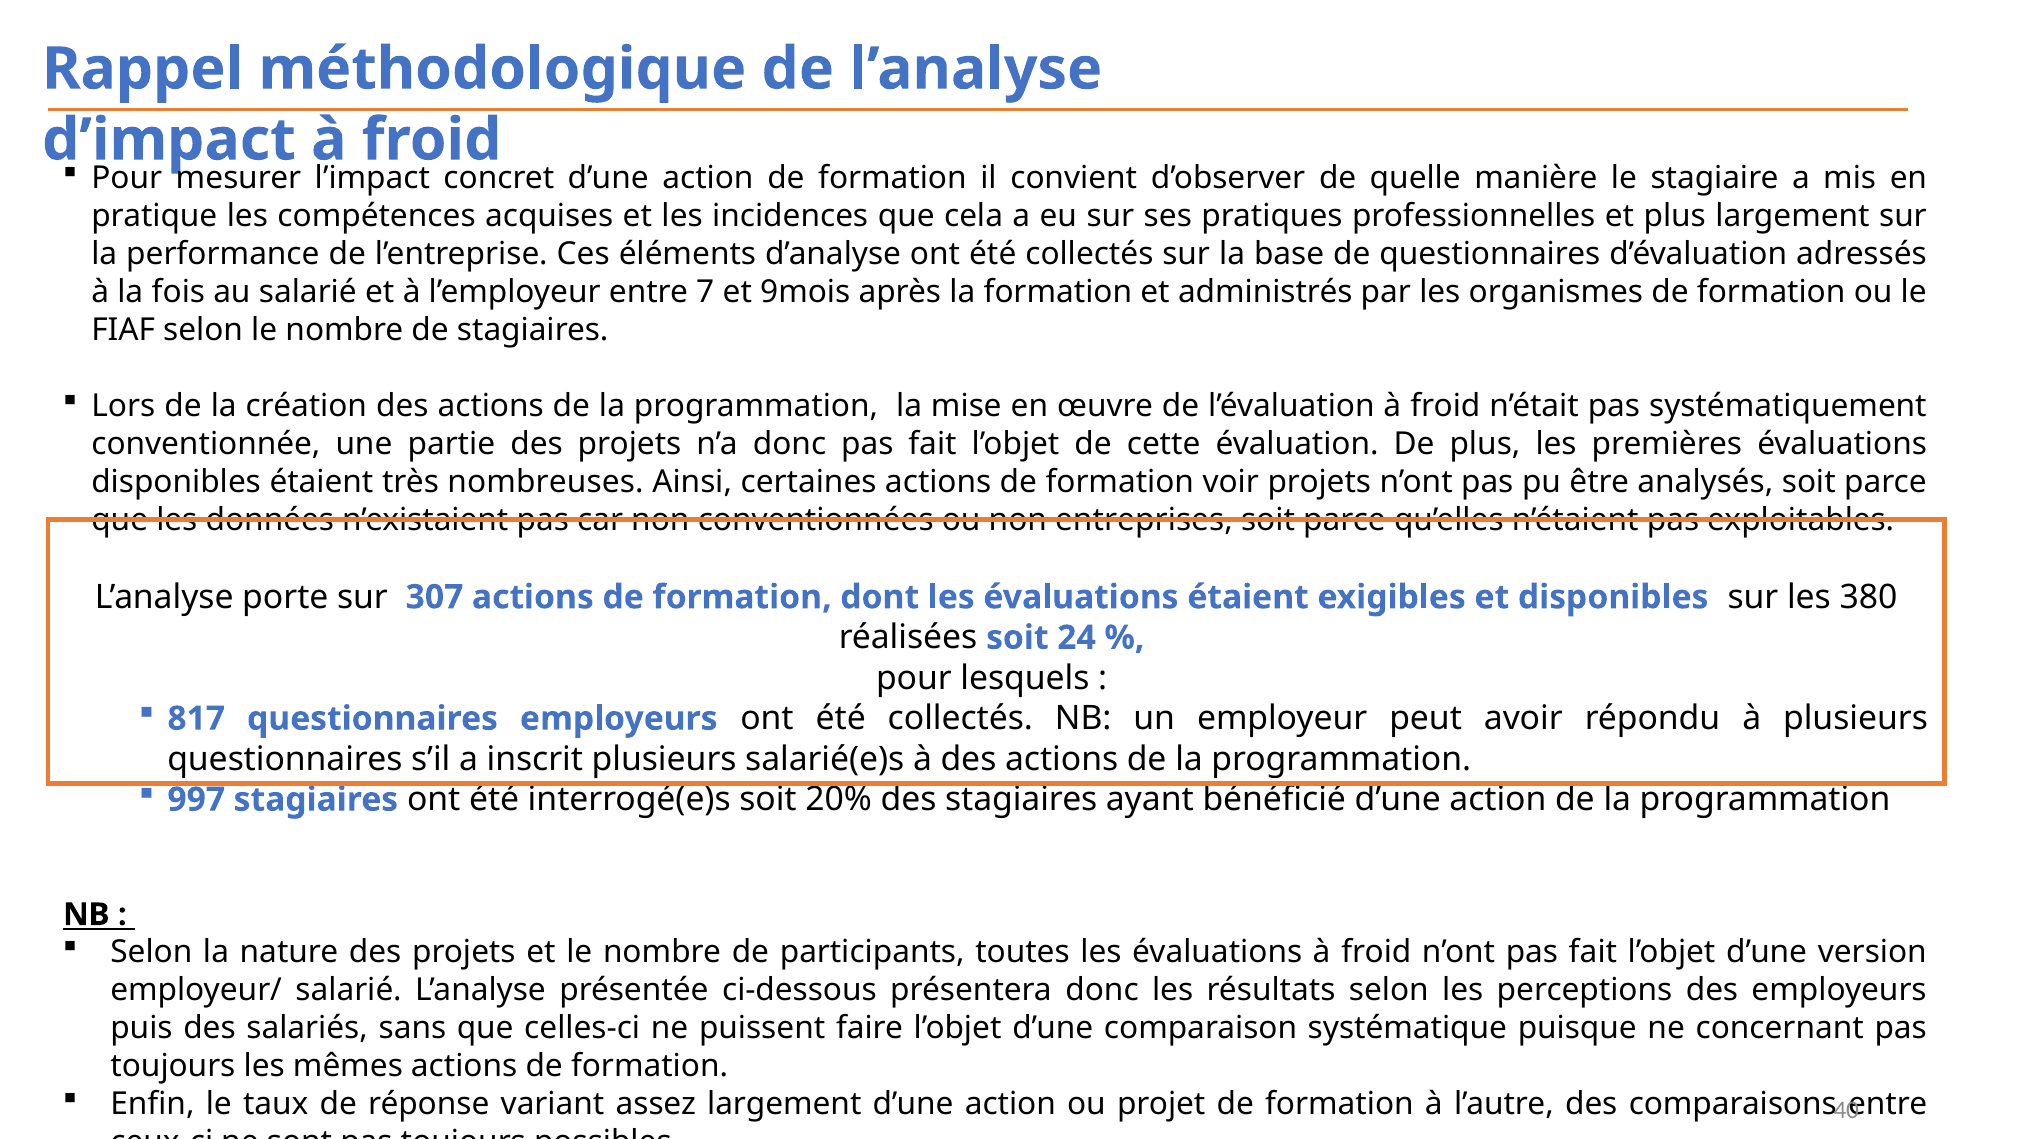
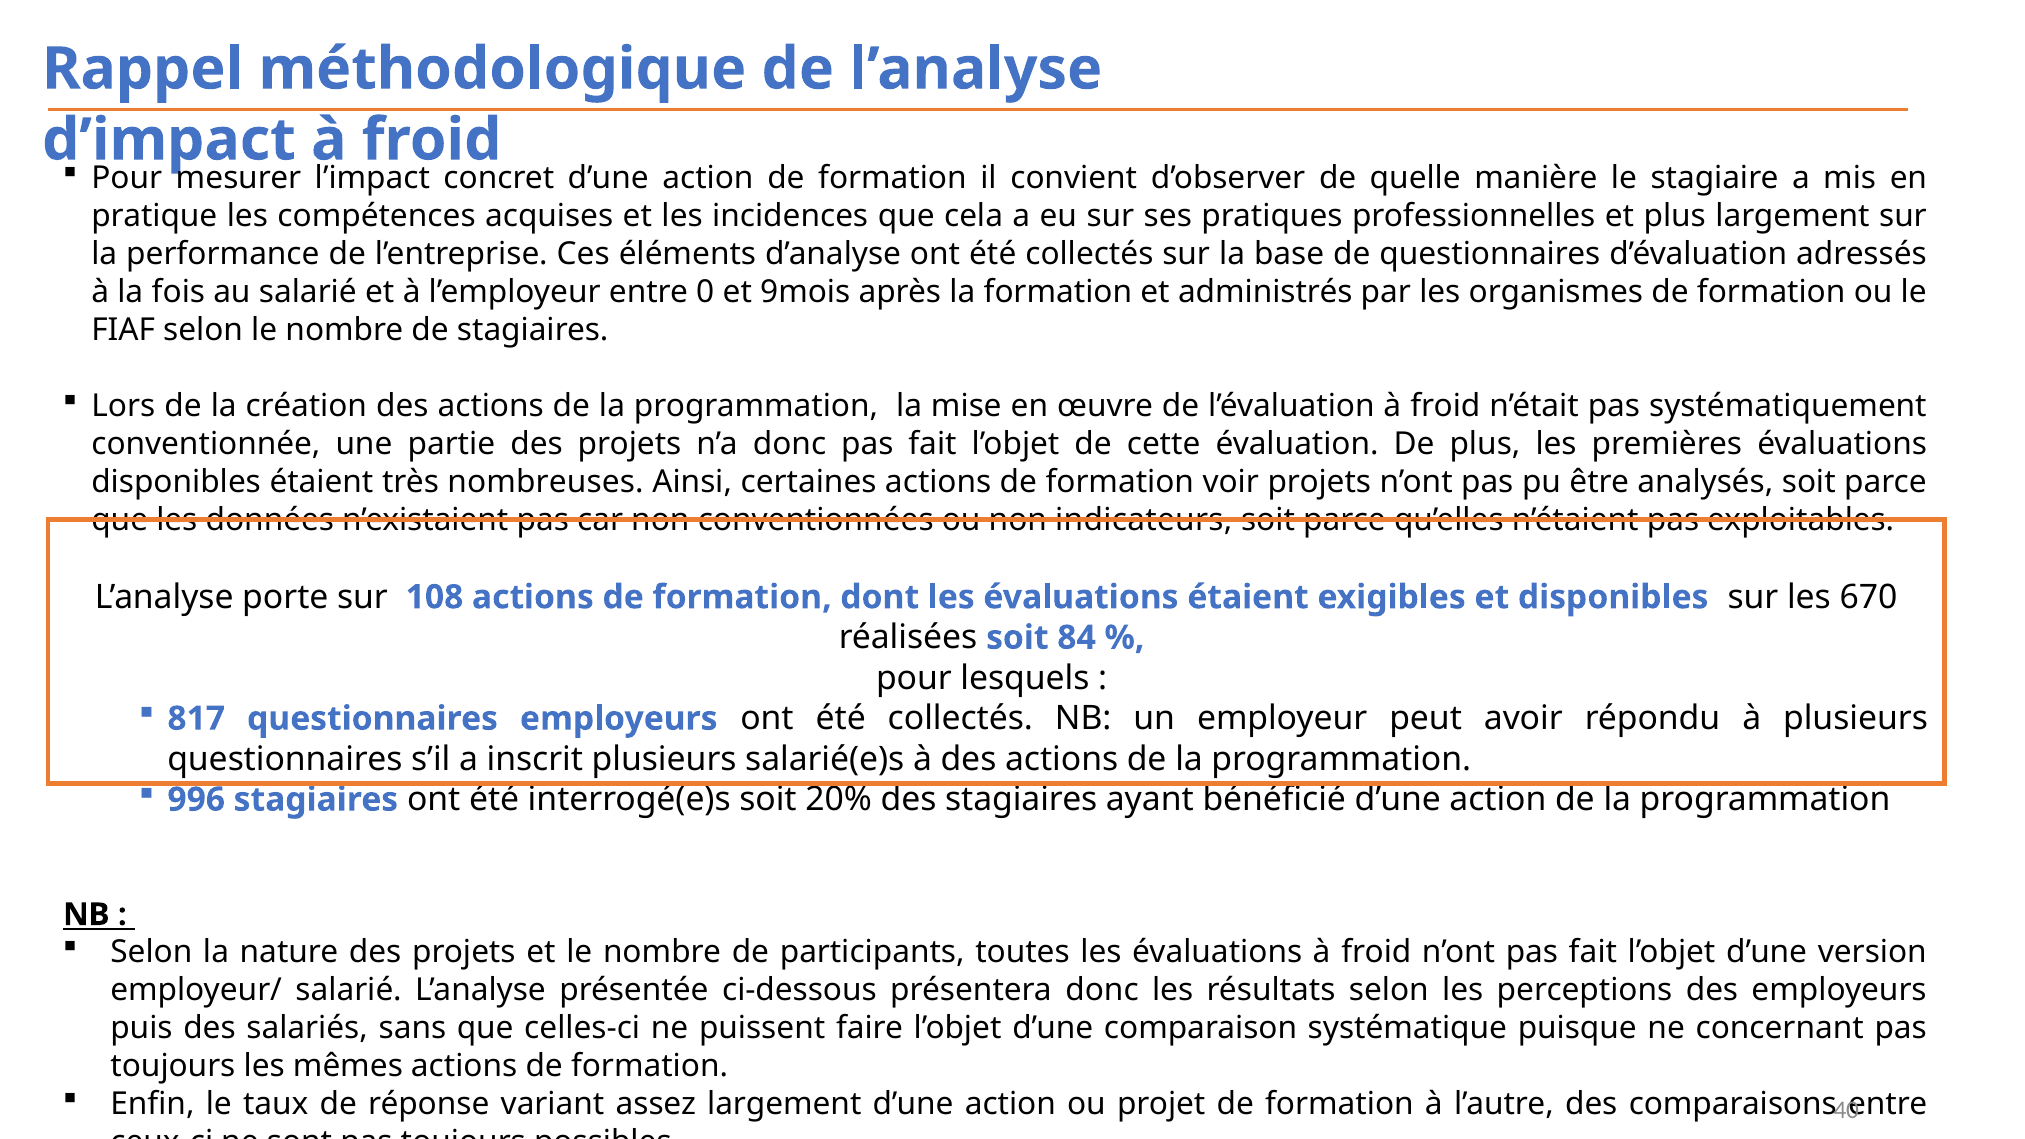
7: 7 -> 0 (705, 292)
entreprises: entreprises -> indicateurs (1144, 520)
307: 307 -> 108 (435, 597)
380: 380 -> 670 (1869, 597)
24: 24 -> 84 (1077, 638)
997: 997 -> 996 (196, 800)
